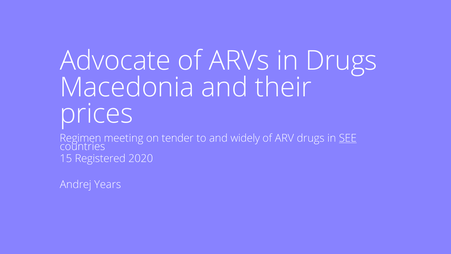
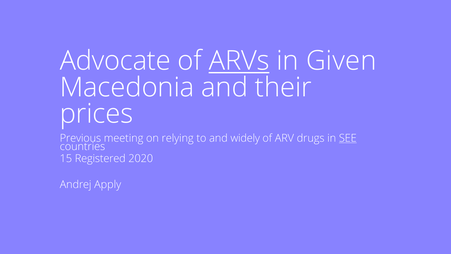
ARVs underline: none -> present (239, 61)
in Drugs: Drugs -> Given (341, 61)
Regimen: Regimen -> Previous (80, 138)
tender: tender -> relying (178, 138)
Years: Years -> Apply (108, 185)
